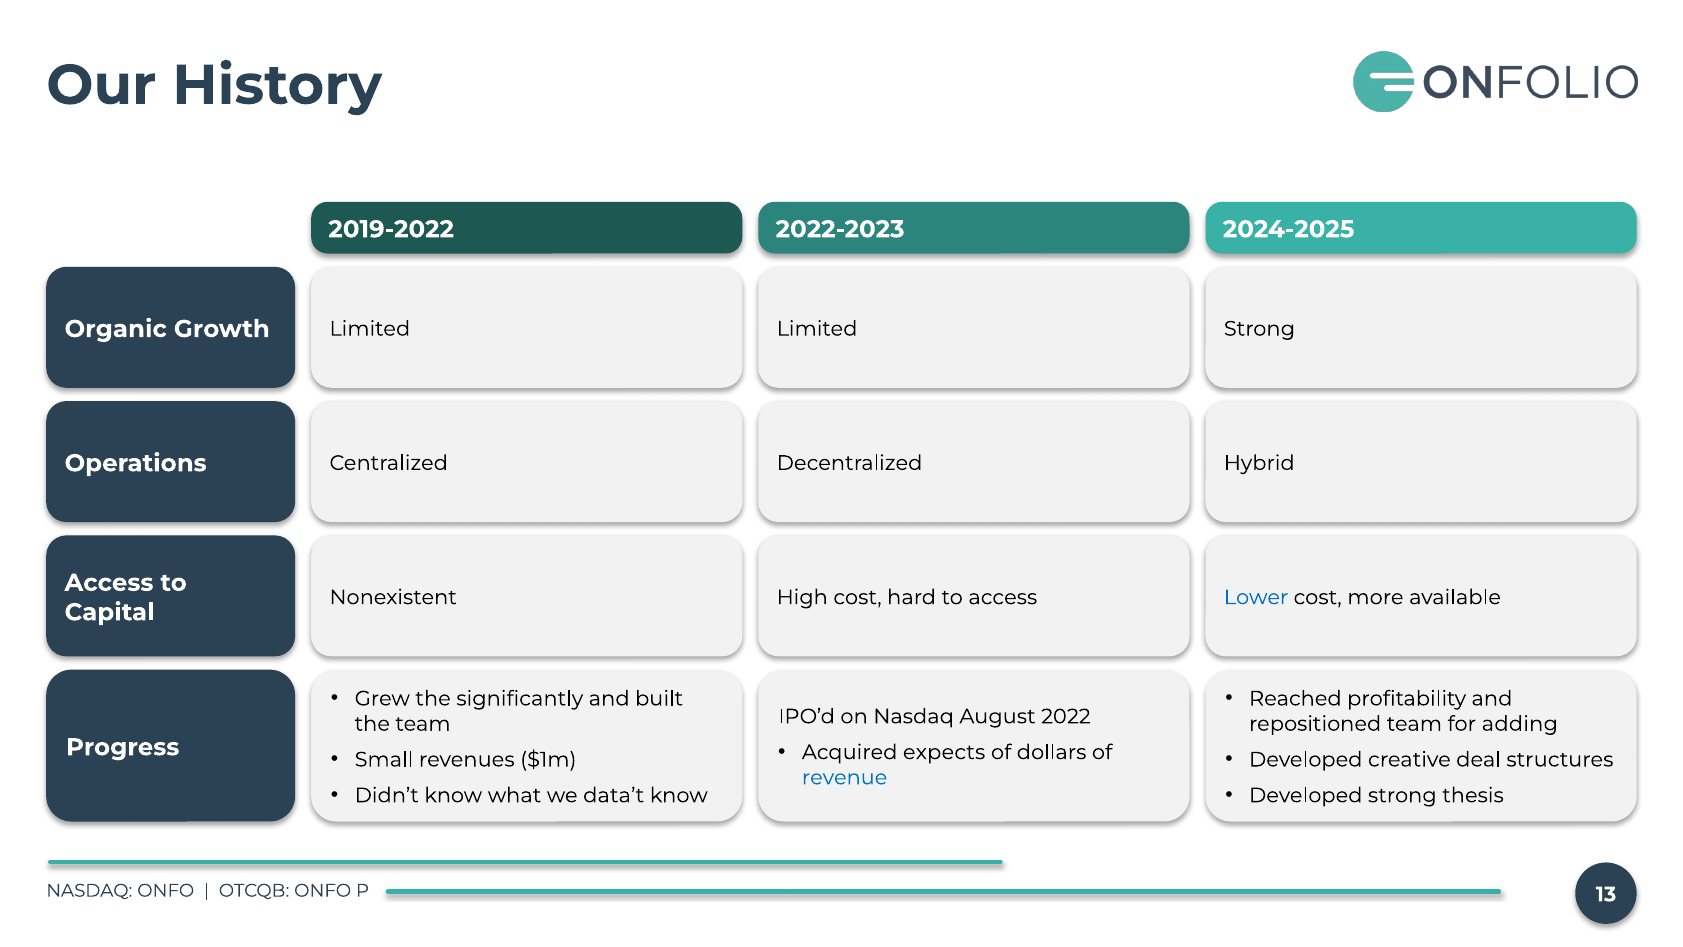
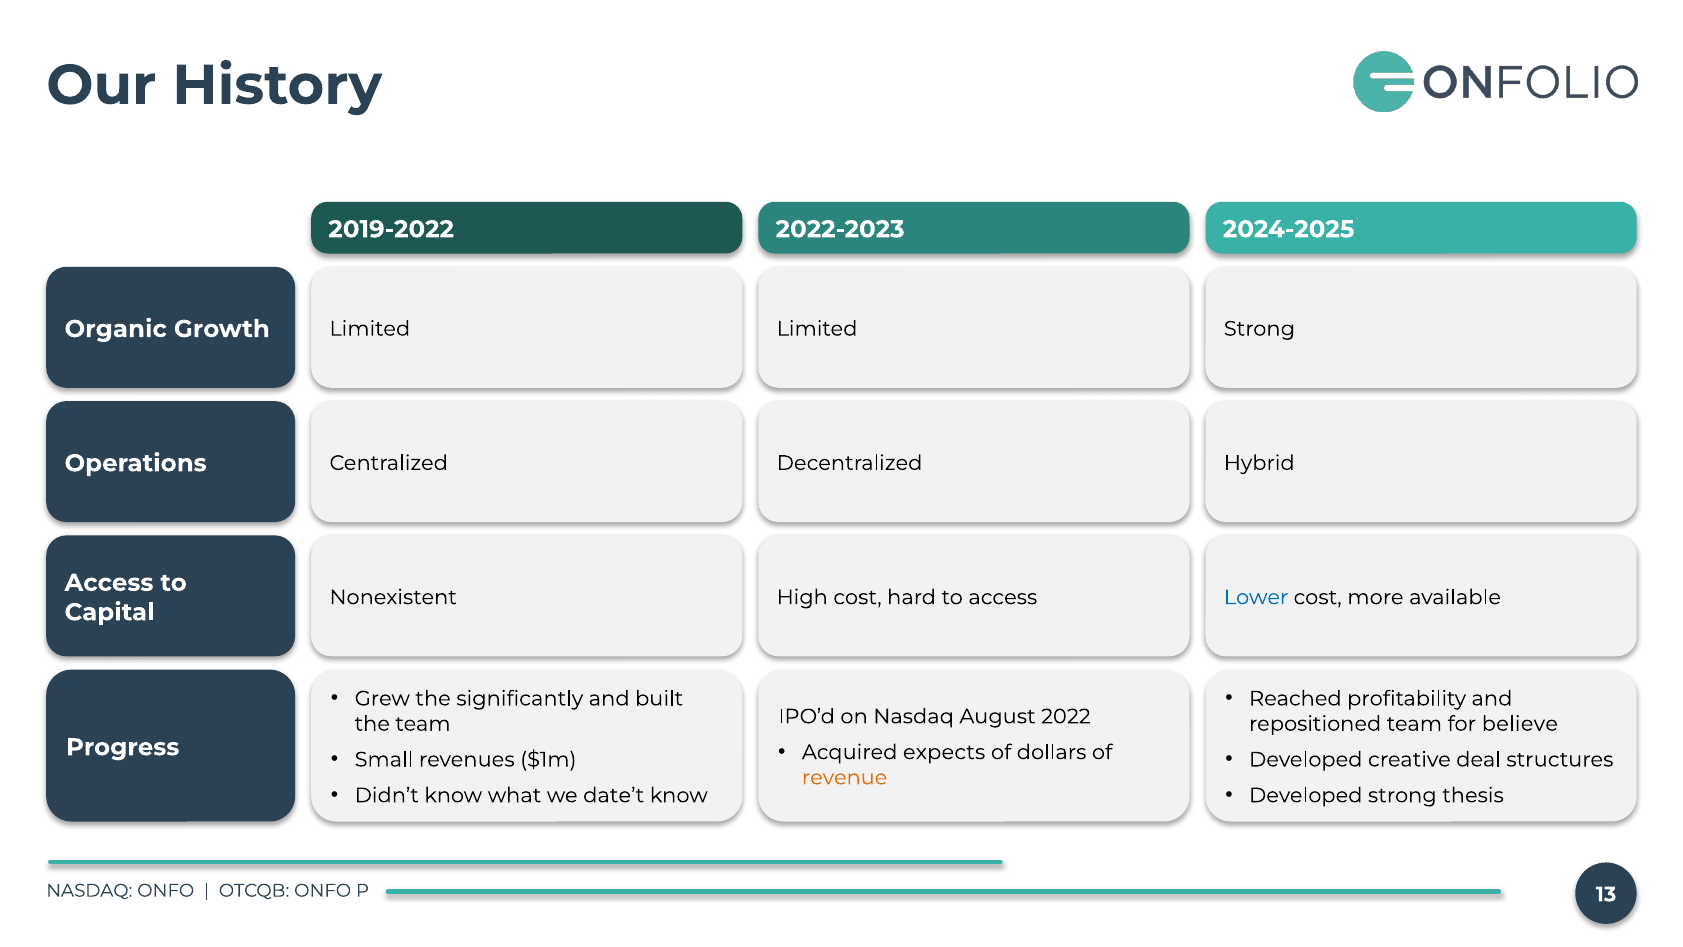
adding: adding -> believe (1520, 724)
revenue colour: blue -> orange (845, 777)
data’t: data’t -> date’t (614, 795)
